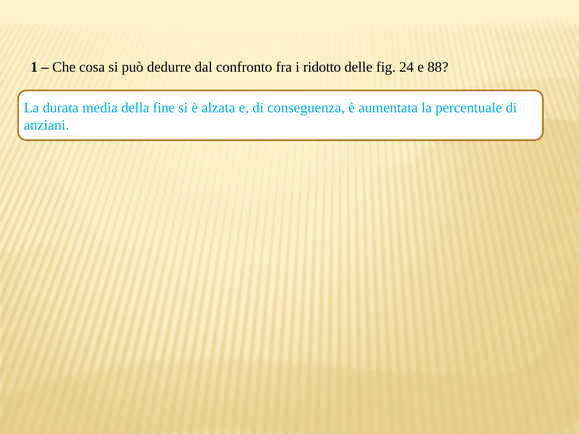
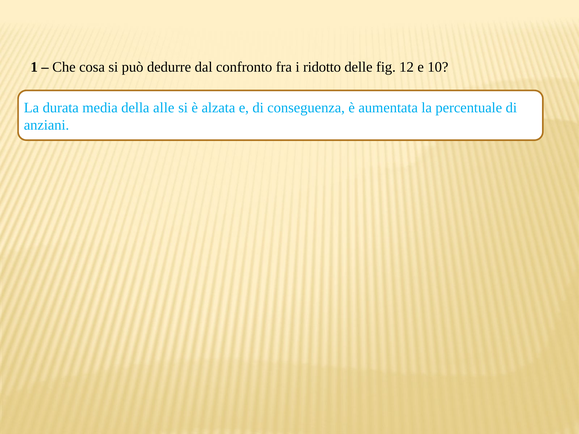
24: 24 -> 12 (407, 67)
88: 88 -> 10 (438, 67)
fine: fine -> alle (164, 108)
